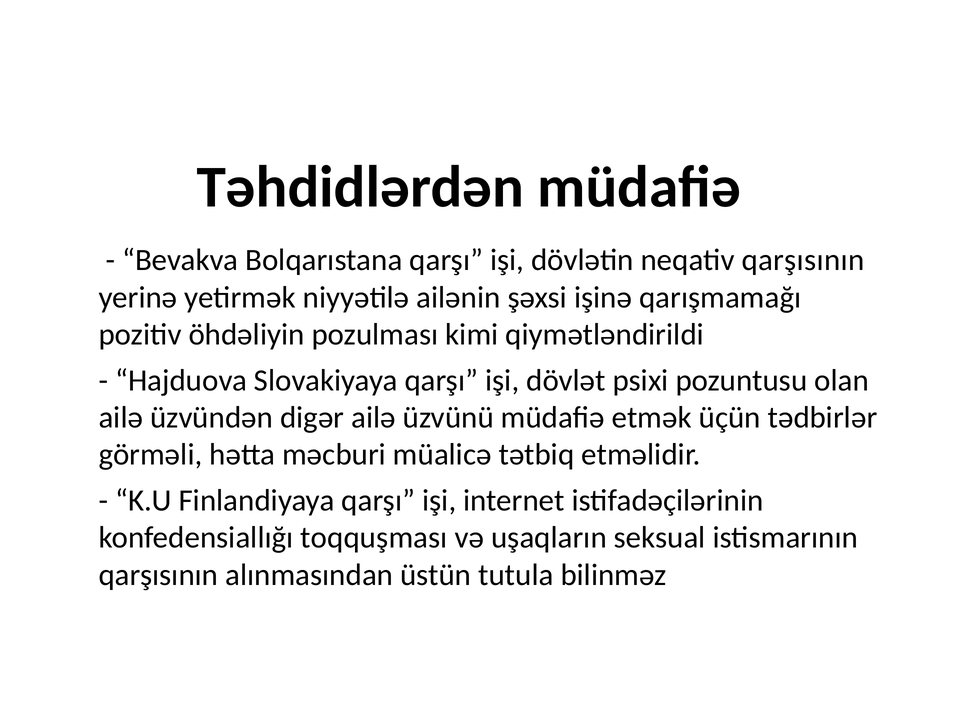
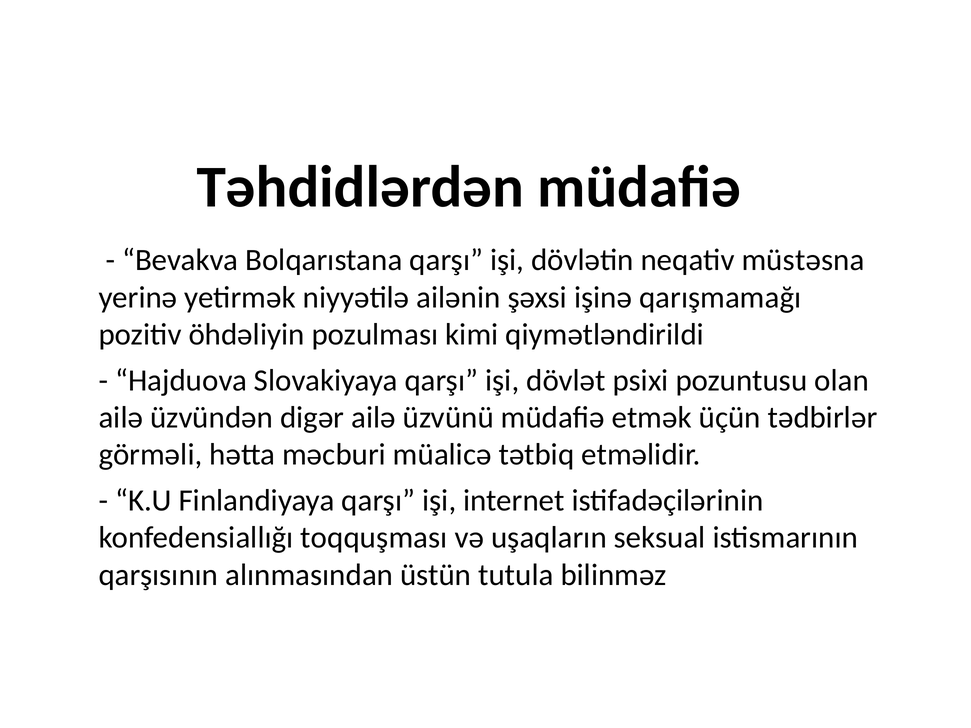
neqativ qarşısının: qarşısının -> müstəsna (803, 260)
